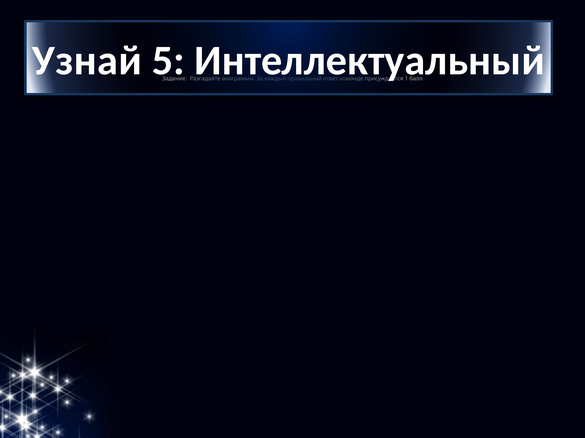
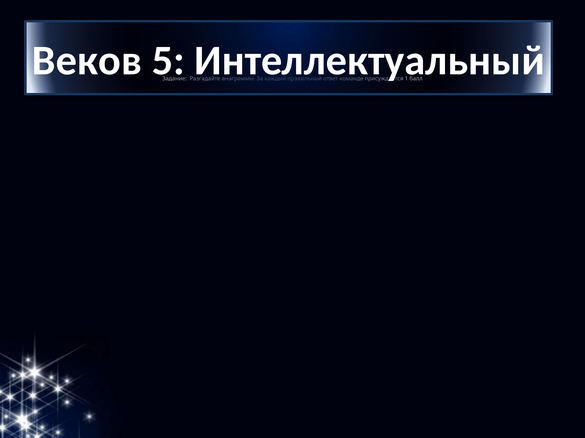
Узнай: Узнай -> Веков (87, 61)
